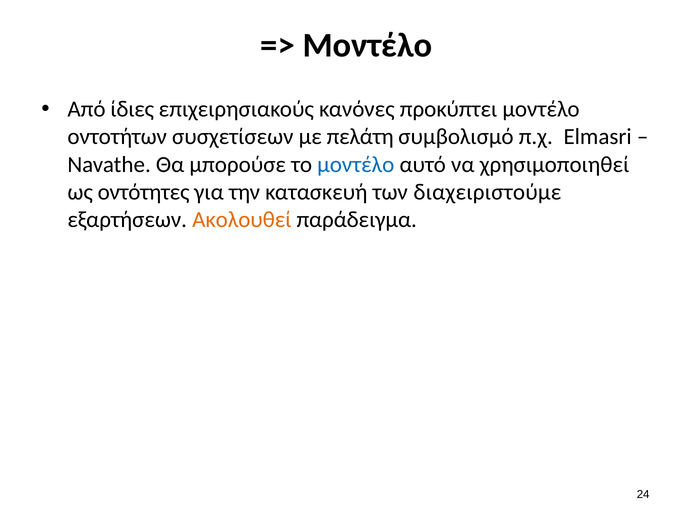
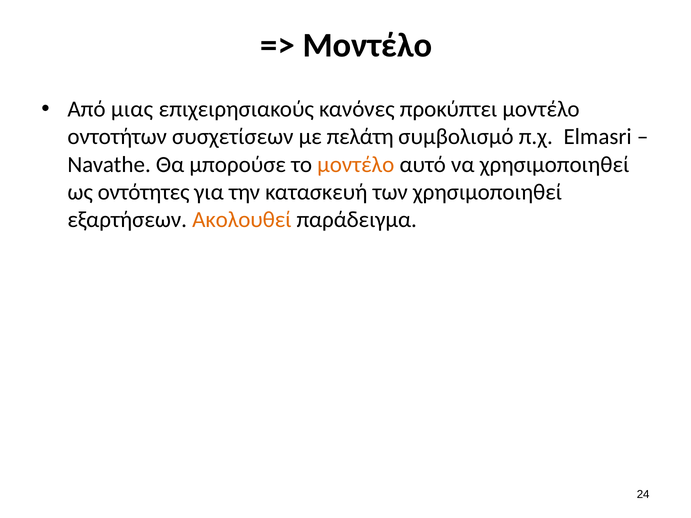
ίδιες: ίδιες -> μιας (132, 109)
μοντέλο colour: blue -> orange (356, 165)
των διαχειριστούμε: διαχειριστούμε -> χρησιμοποιηθεί (488, 192)
